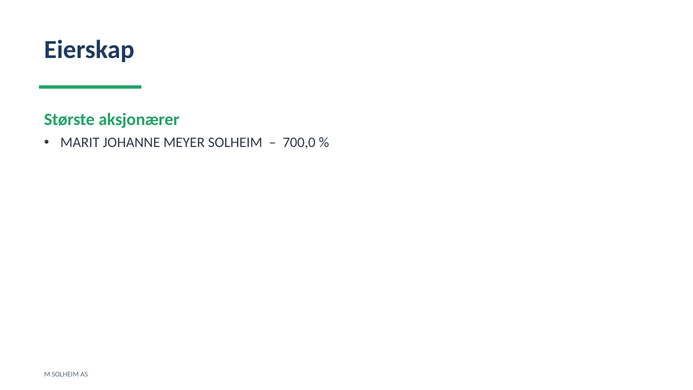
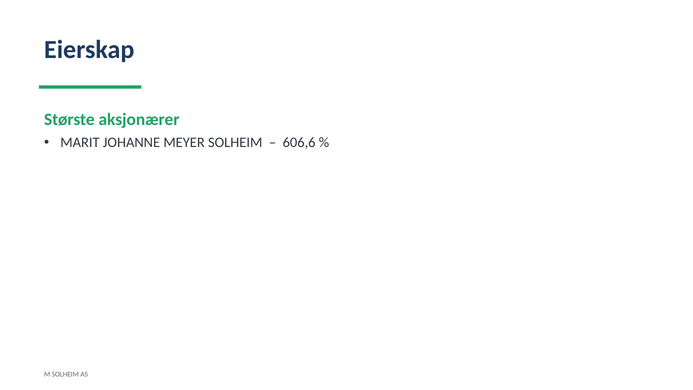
700,0: 700,0 -> 606,6 (299, 143)
